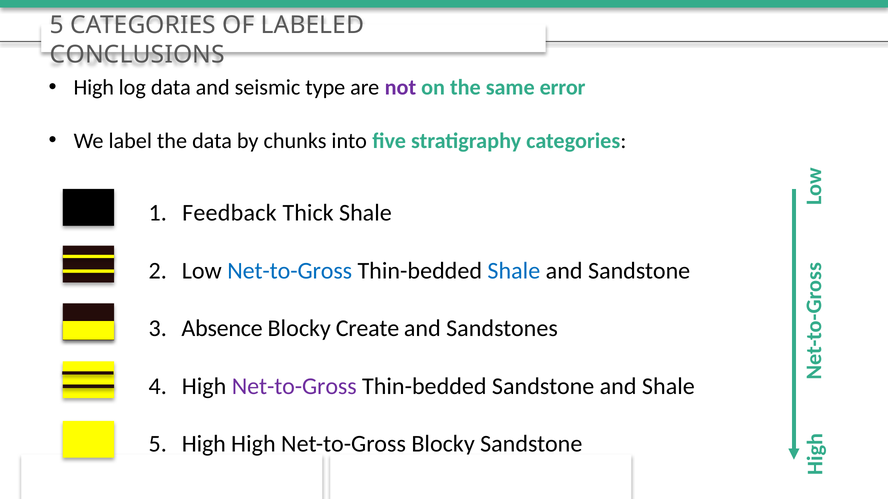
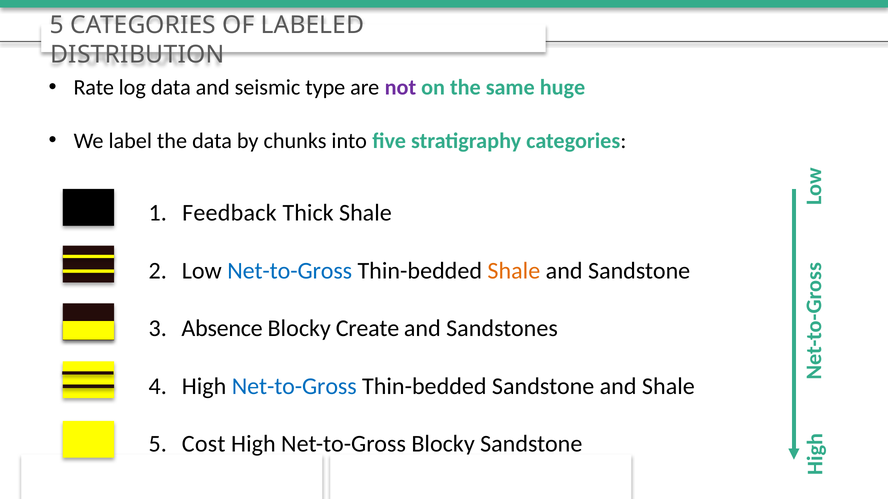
CONCLUSIONS: CONCLUSIONS -> DISTRIBUTION (137, 55)
High: High -> Rate (94, 88)
error: error -> huge (562, 88)
Shale colour: blue -> orange (514, 271)
Net-to-Gross colour: purple -> blue (294, 386)
5 High: High -> Cost (204, 444)
